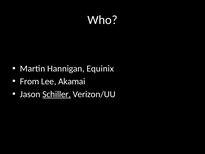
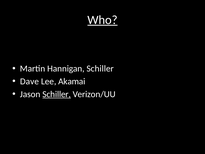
Who underline: none -> present (102, 20)
Hannigan Equinix: Equinix -> Schiller (100, 69)
From: From -> Dave (29, 81)
